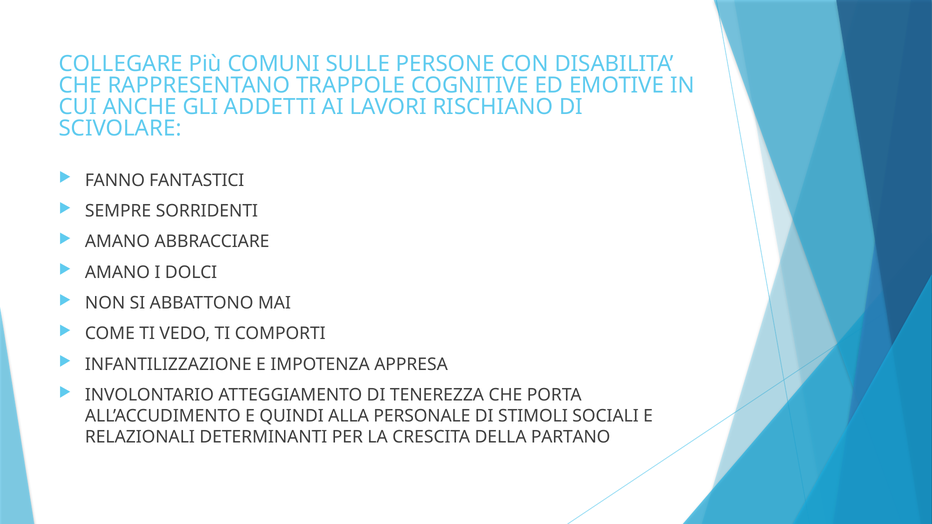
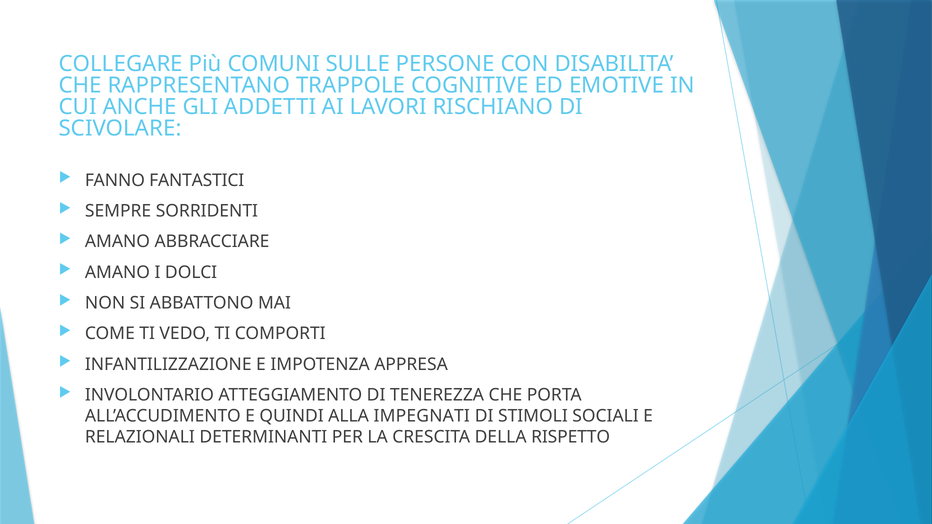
PERSONALE: PERSONALE -> IMPEGNATI (422, 416)
PARTANO: PARTANO -> RISPETTO (571, 437)
